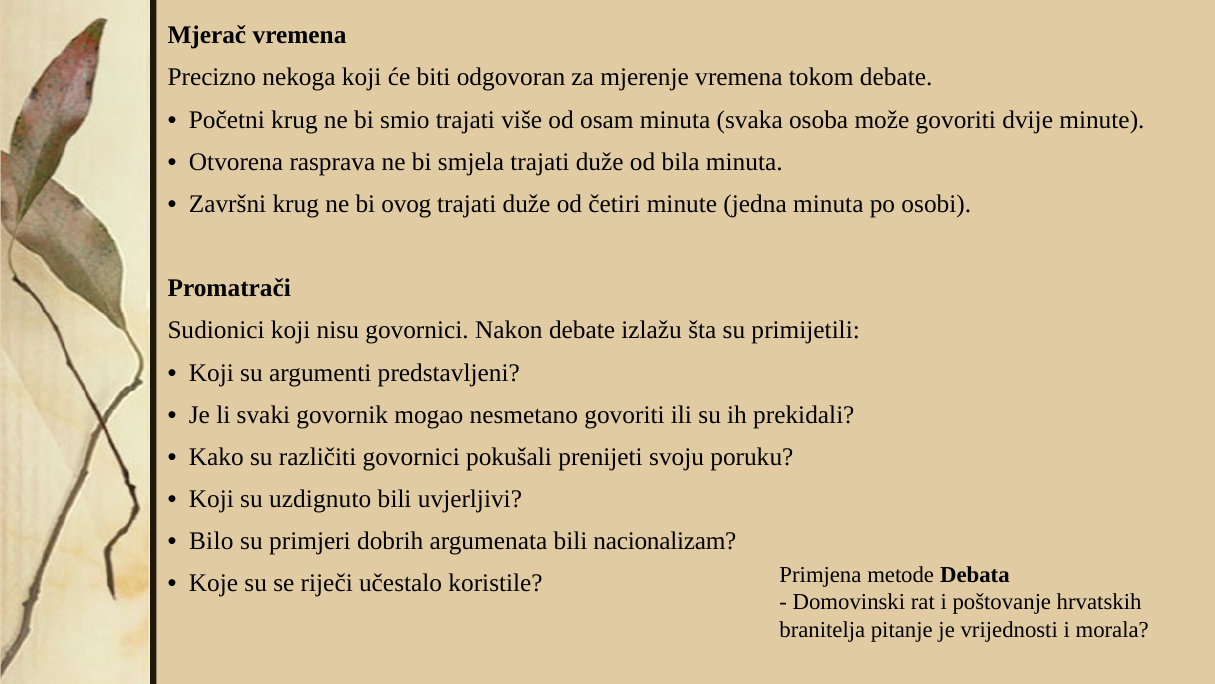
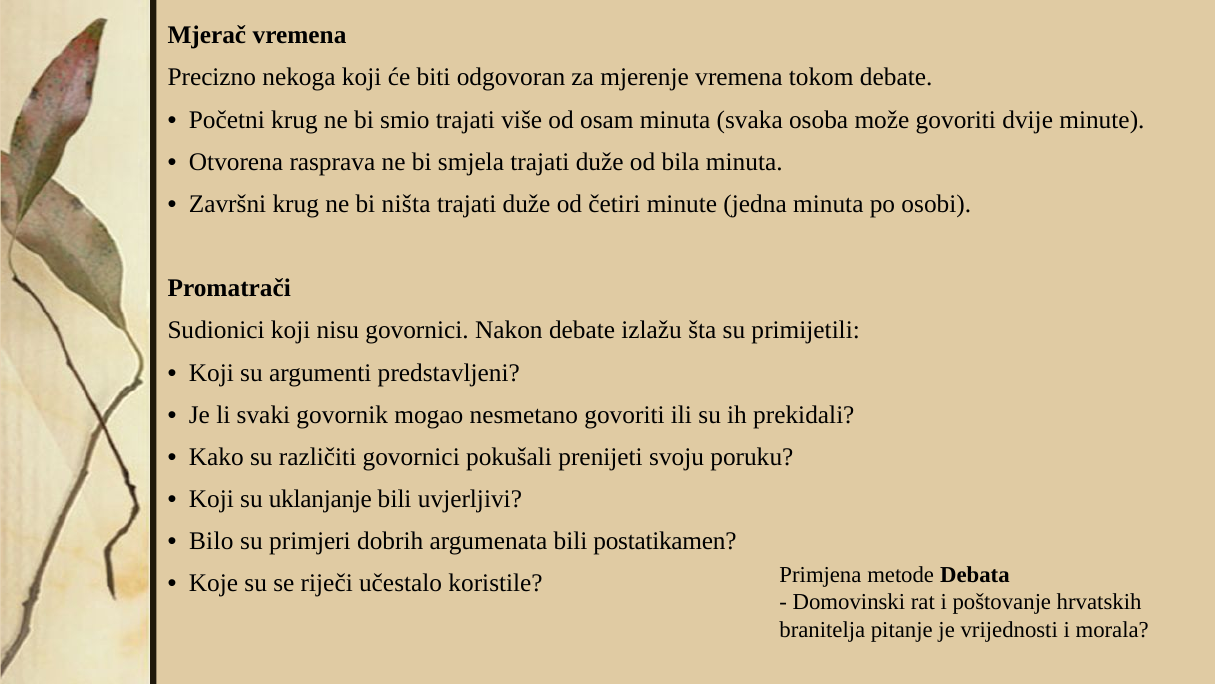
ovog: ovog -> ništa (406, 204)
uzdignuto: uzdignuto -> uklanjanje (320, 499)
nacionalizam: nacionalizam -> postatikamen (665, 541)
